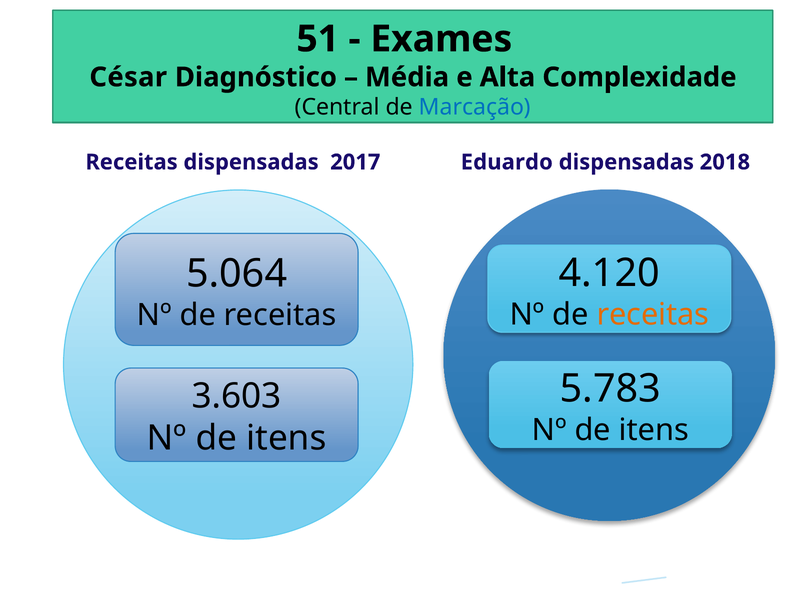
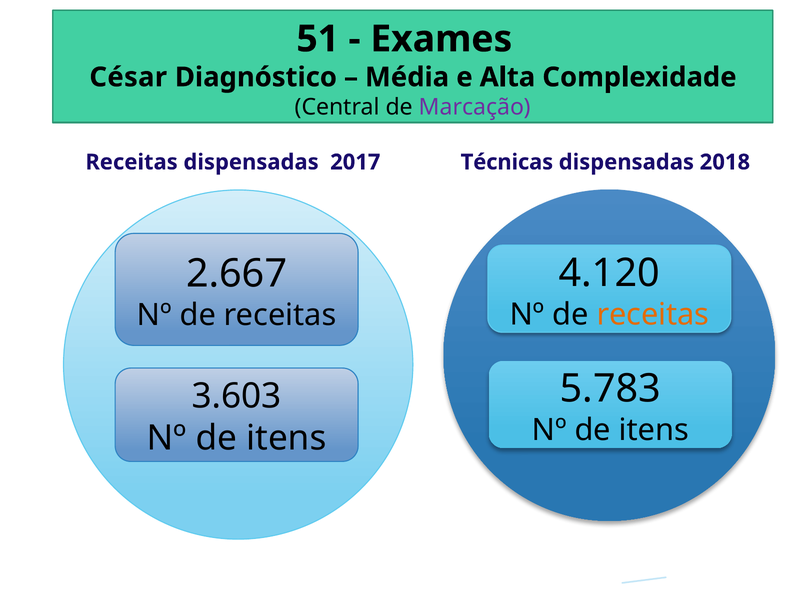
Marcação colour: blue -> purple (475, 107)
Eduardo: Eduardo -> Técnicas (507, 162)
5.064: 5.064 -> 2.667 (237, 274)
